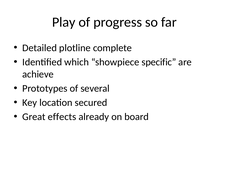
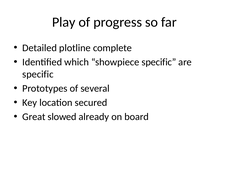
achieve: achieve -> specific (38, 75)
effects: effects -> slowed (62, 117)
